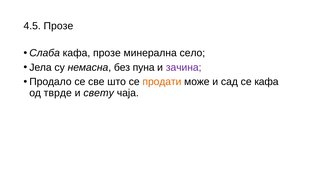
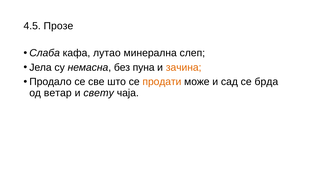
кафа прозе: прозе -> лутао (107, 53)
село: село -> слеп (192, 53)
зачина colour: purple -> orange (184, 67)
се кафа: кафа -> брда (266, 82)
тврде: тврде -> ветар (58, 93)
